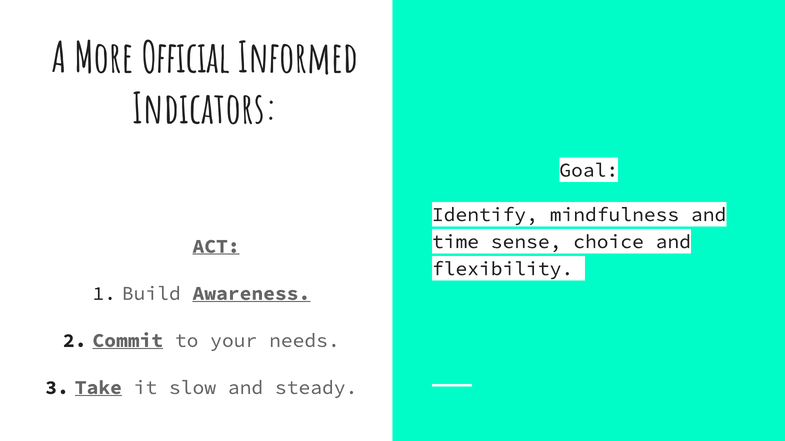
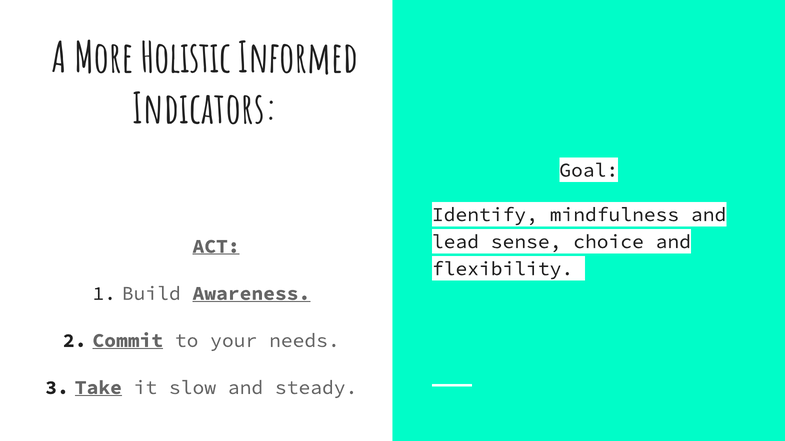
Official: Official -> Holistic (186, 59)
time: time -> lead (455, 242)
